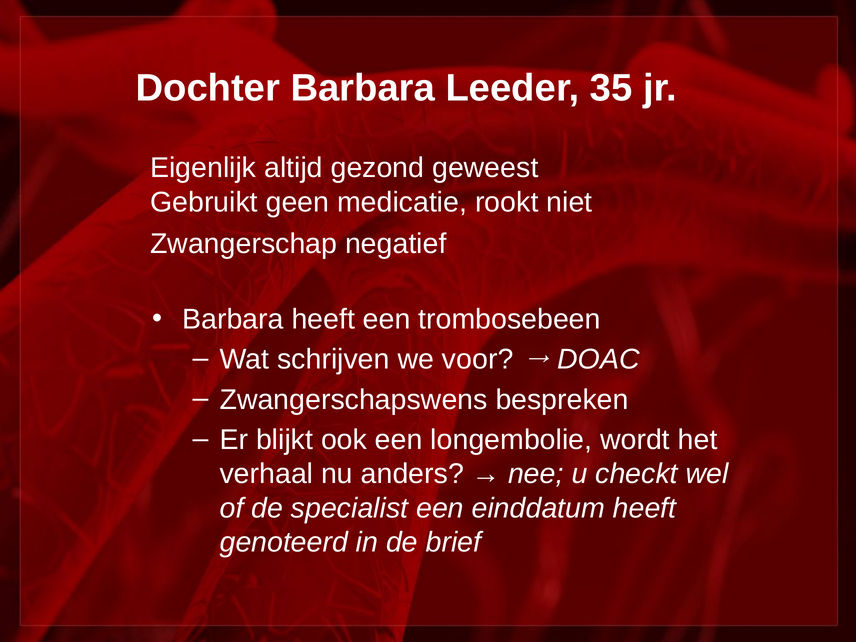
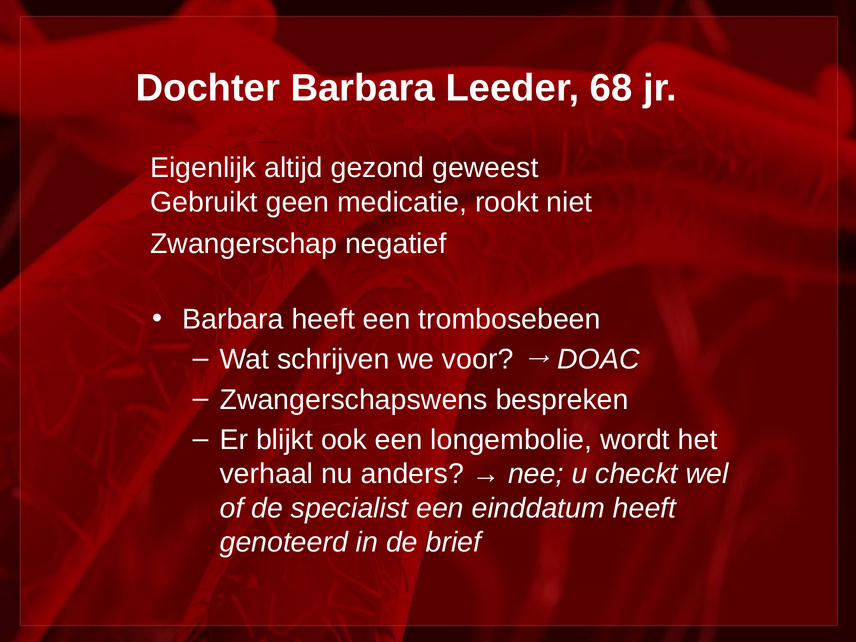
35: 35 -> 68 (611, 88)
